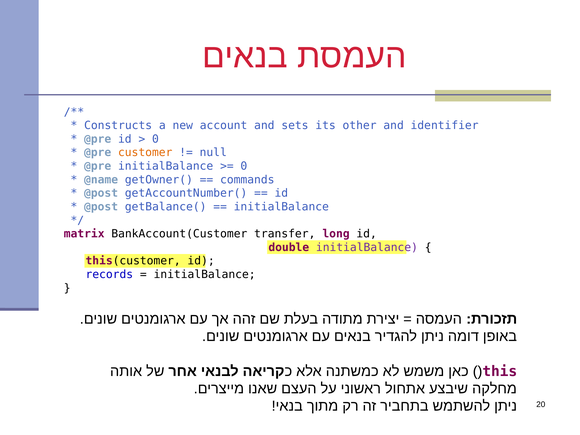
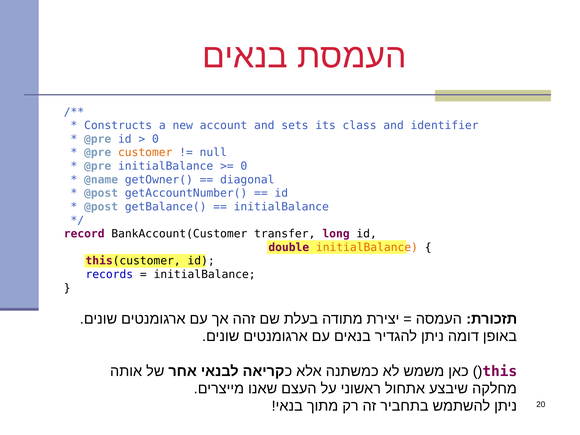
other: other -> class (360, 125)
commands: commands -> diagonal (247, 180)
matrix: matrix -> record (84, 234)
initialBalance colour: purple -> orange (367, 247)
